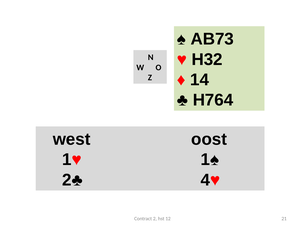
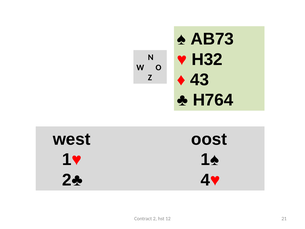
14: 14 -> 43 (200, 80)
